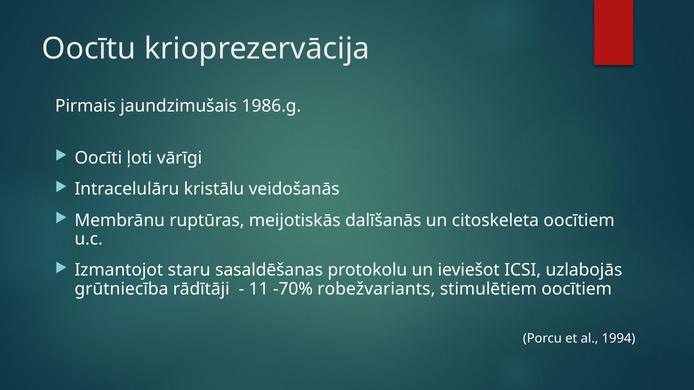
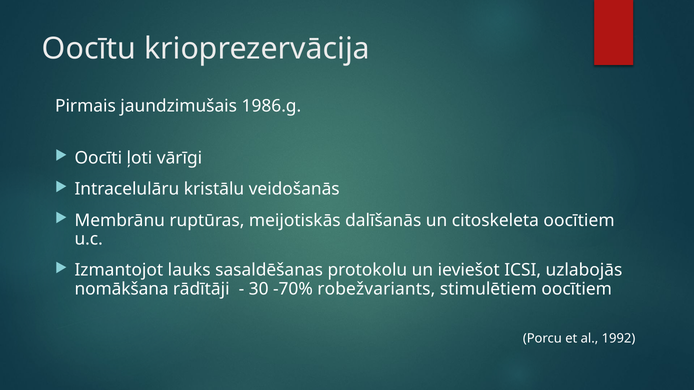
staru: staru -> lauks (189, 270)
grūtniecība: grūtniecība -> nomākšana (122, 289)
11: 11 -> 30 (259, 289)
1994: 1994 -> 1992 (618, 339)
